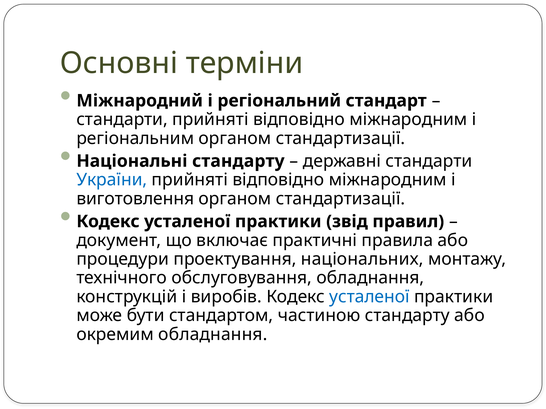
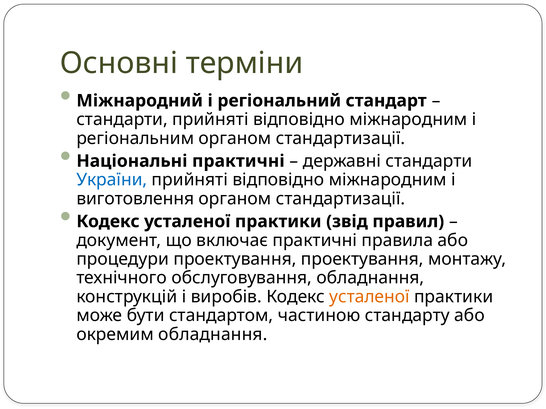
Національні стандарту: стандарту -> практичні (238, 161)
проектування національних: національних -> проектування (362, 259)
усталеної colour: blue -> orange (369, 297)
